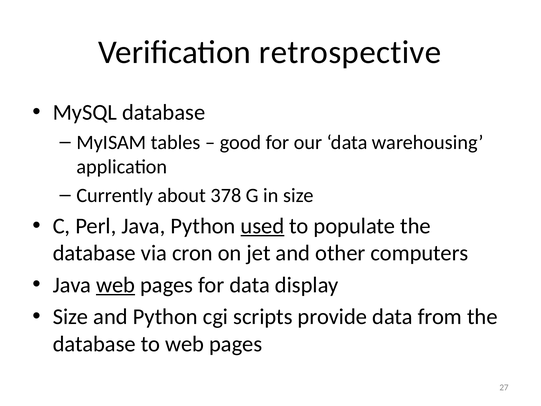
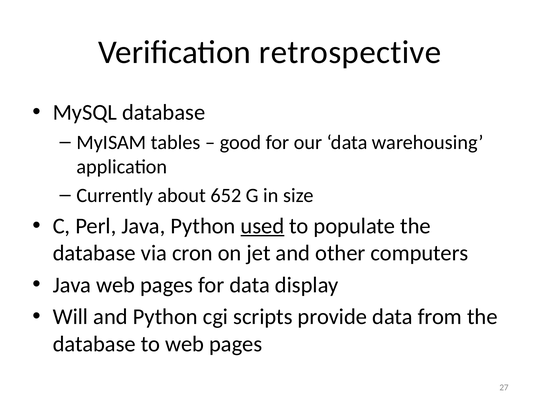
378: 378 -> 652 (226, 195)
web underline: present -> none (116, 285)
Size: Size -> Will (70, 317)
